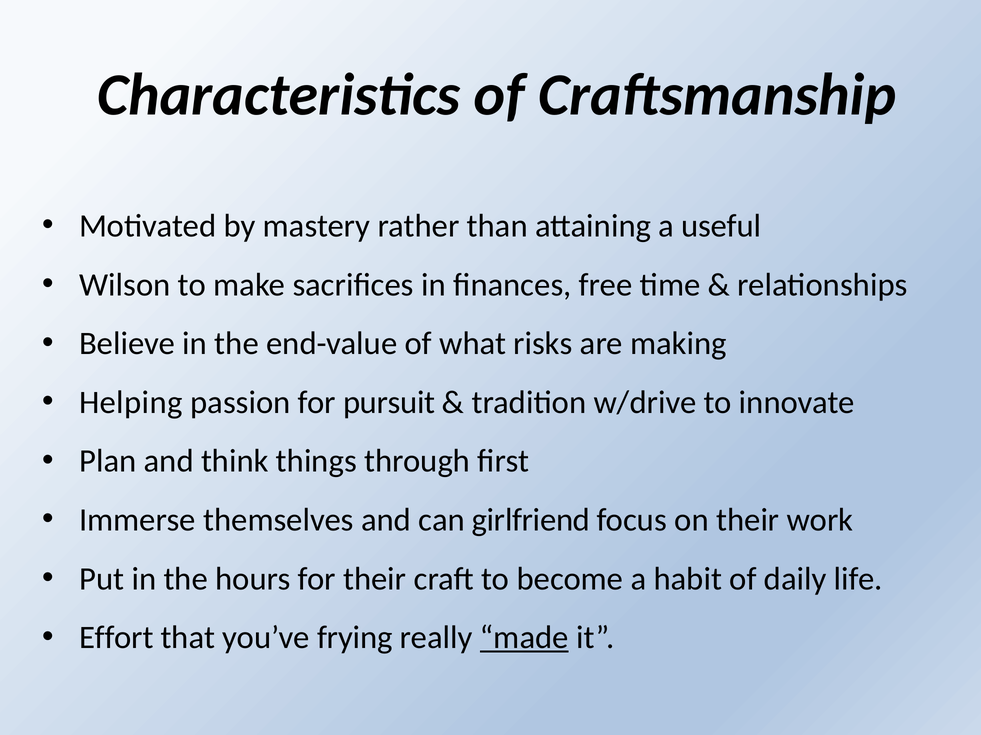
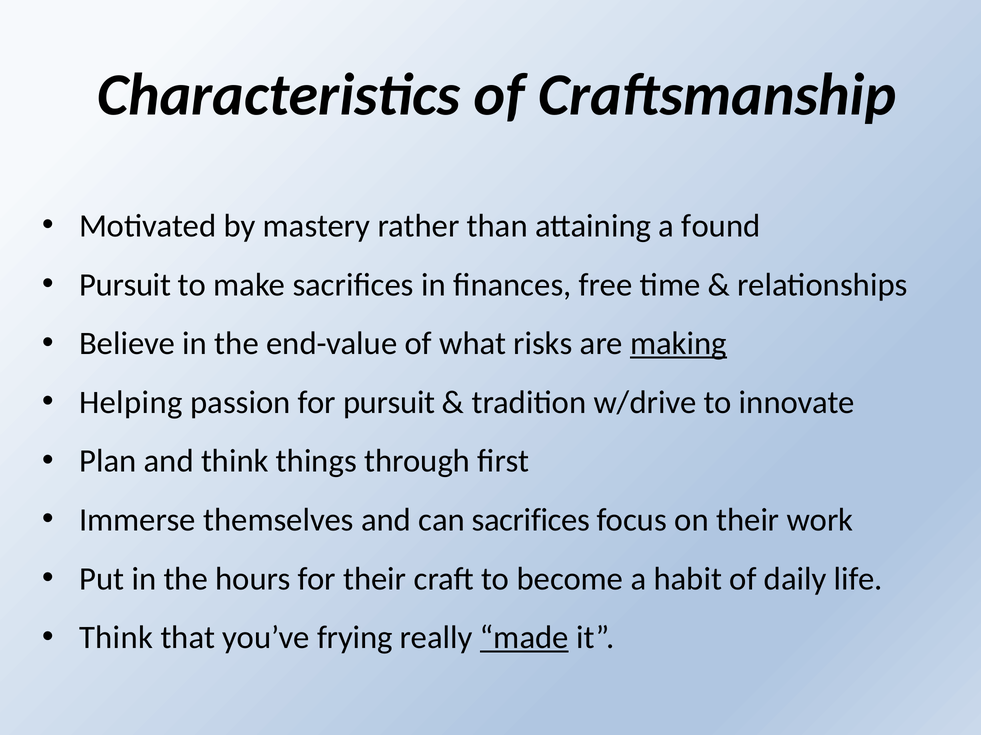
useful: useful -> found (721, 226)
Wilson: Wilson -> Pursuit (125, 285)
making underline: none -> present (678, 344)
can girlfriend: girlfriend -> sacrifices (531, 520)
Effort: Effort -> Think (116, 638)
